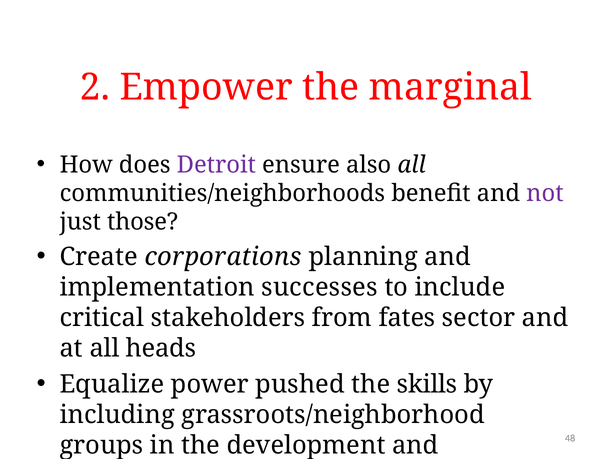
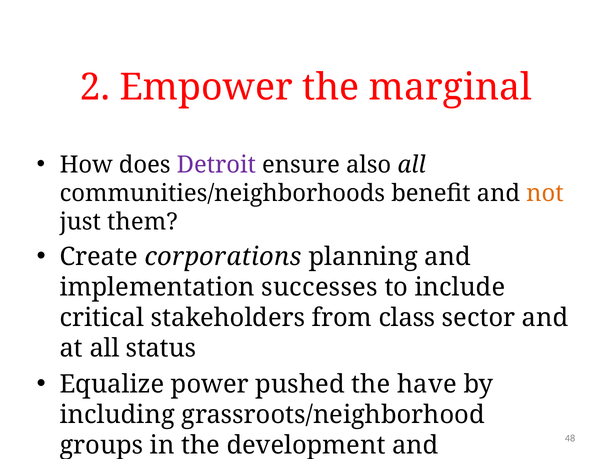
not colour: purple -> orange (545, 193)
those: those -> them (142, 222)
fates: fates -> class (407, 318)
heads: heads -> status (161, 348)
skills: skills -> have (427, 384)
